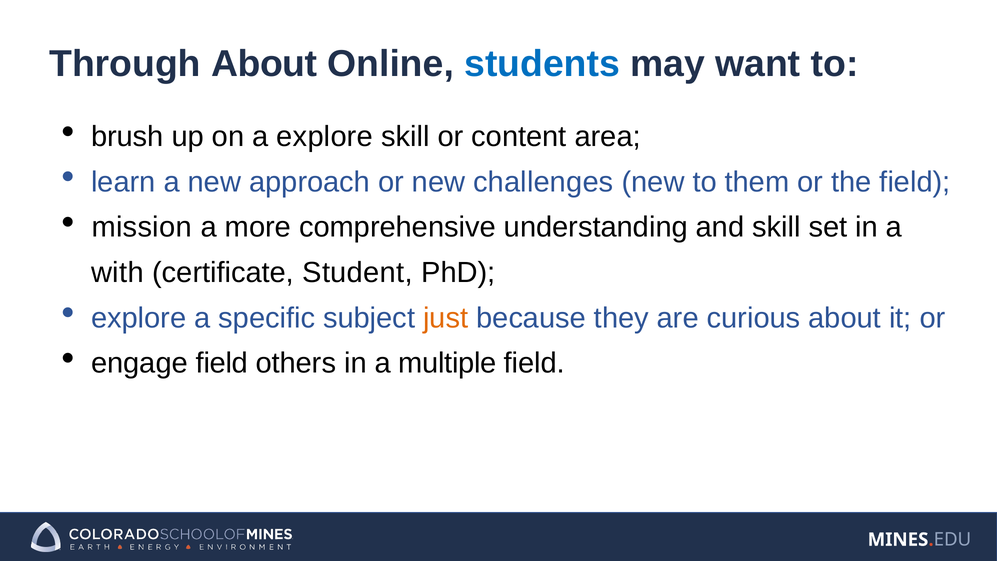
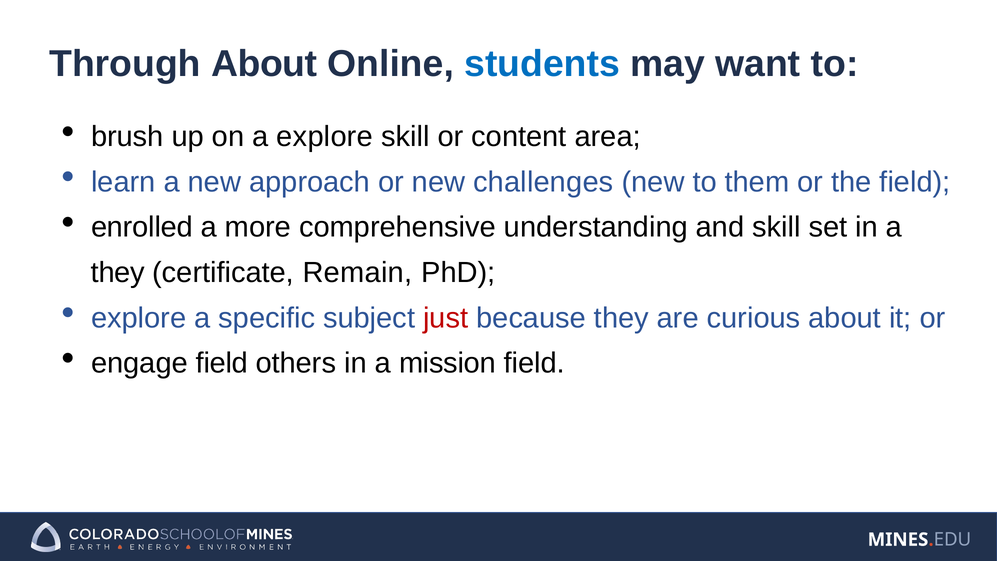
mission: mission -> enrolled (142, 227)
with: with -> they (118, 273)
Student: Student -> Remain (358, 273)
just colour: orange -> red (446, 318)
multiple: multiple -> mission (447, 363)
